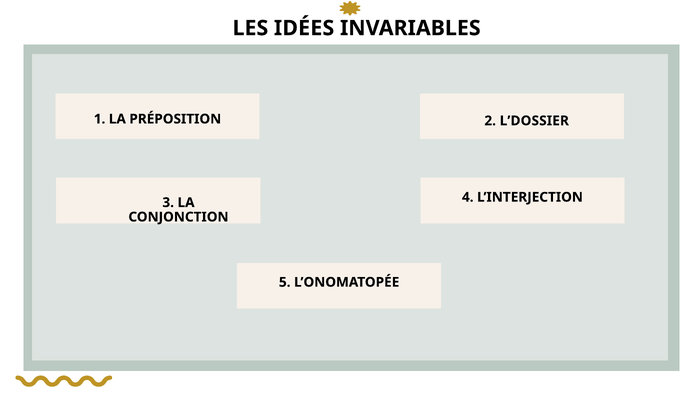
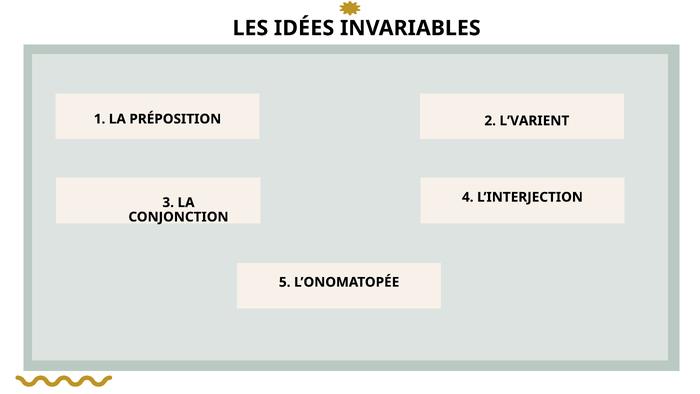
L’DOSSIER: L’DOSSIER -> L’VARIENT (534, 121)
